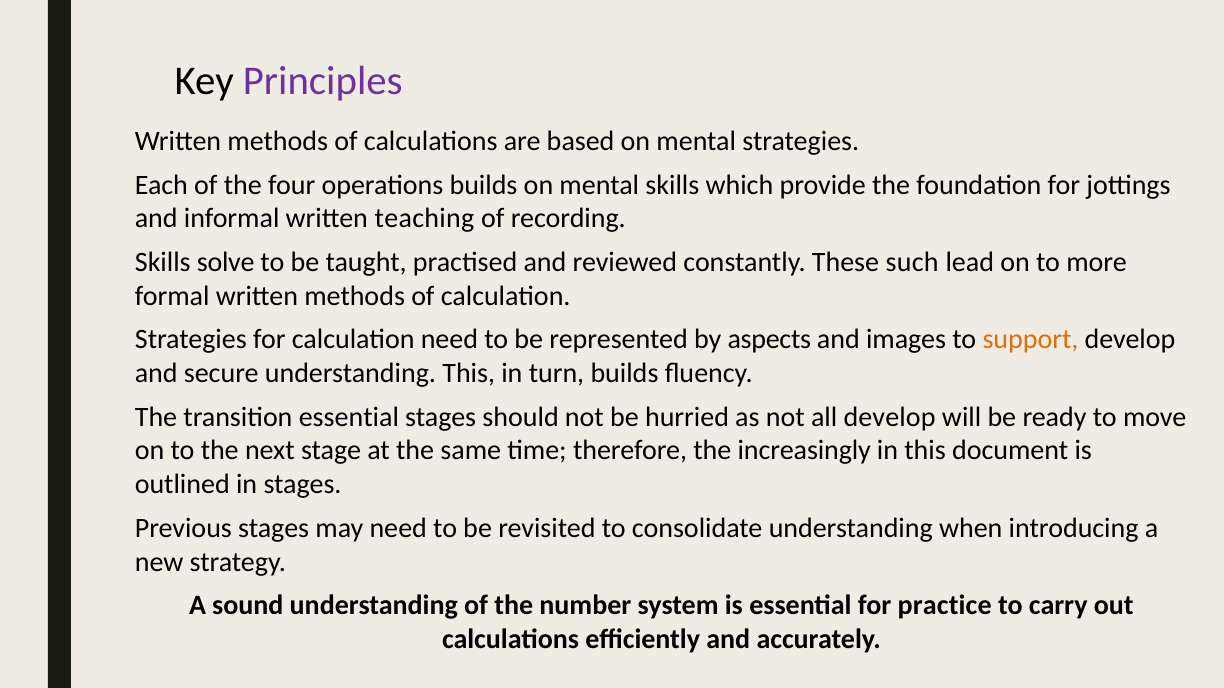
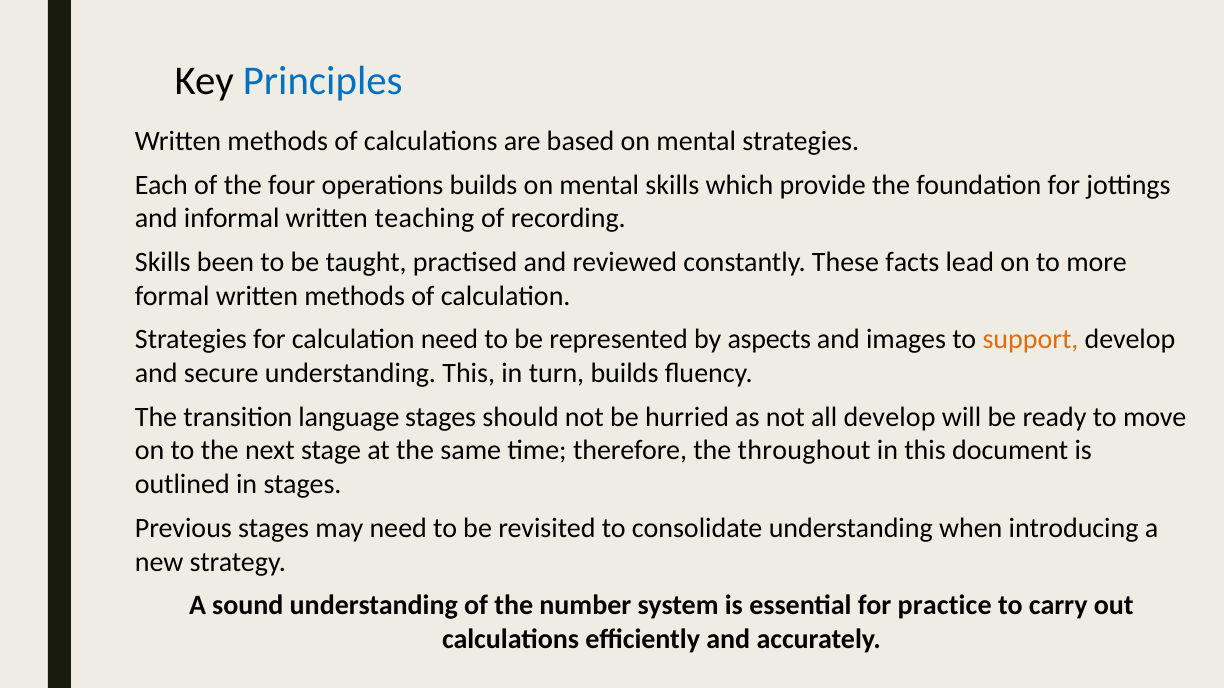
Principles colour: purple -> blue (323, 81)
solve: solve -> been (226, 262)
such: such -> facts (912, 262)
transition essential: essential -> language (349, 417)
increasingly: increasingly -> throughout (804, 451)
